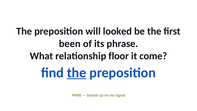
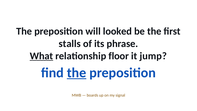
been: been -> stalls (70, 44)
What underline: none -> present (41, 56)
come: come -> jump (153, 56)
